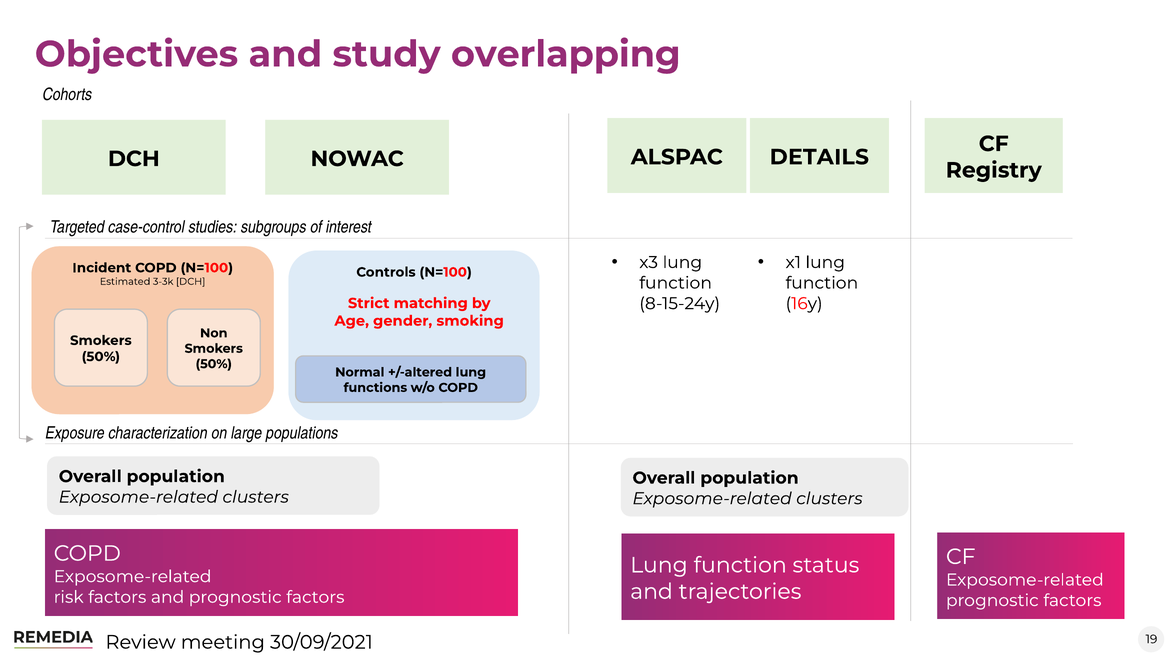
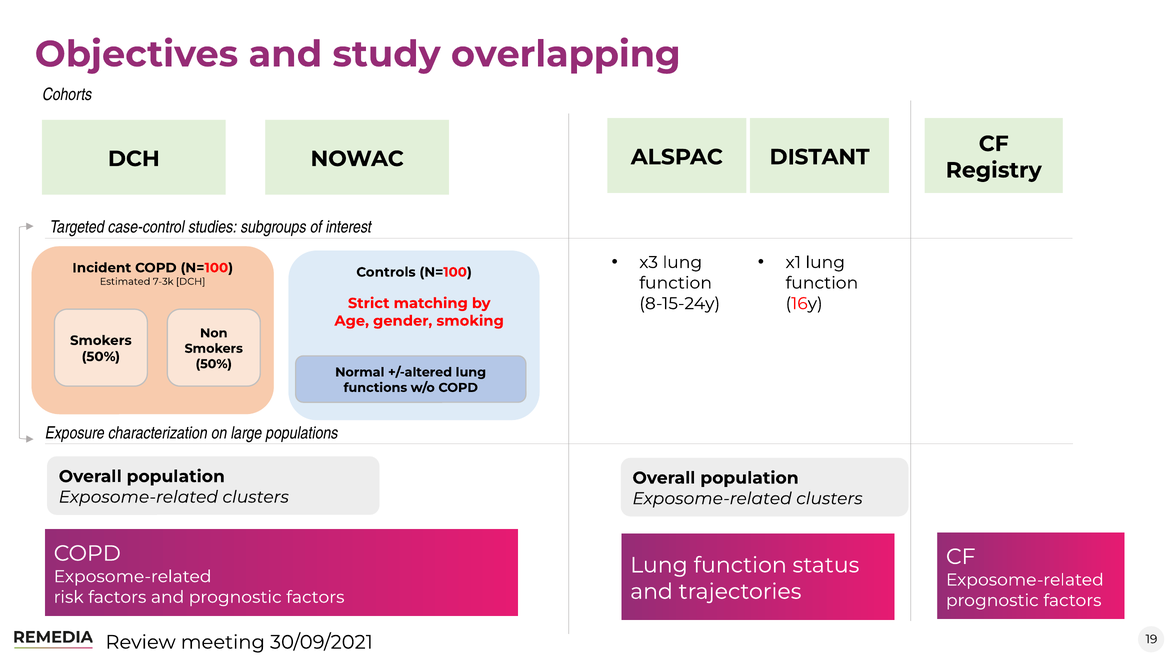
DETAILS: DETAILS -> DISTANT (820, 157)
3-3k: 3-3k -> 7-3k (163, 282)
